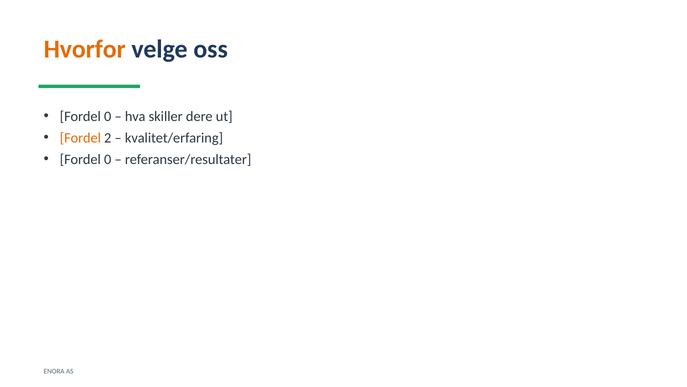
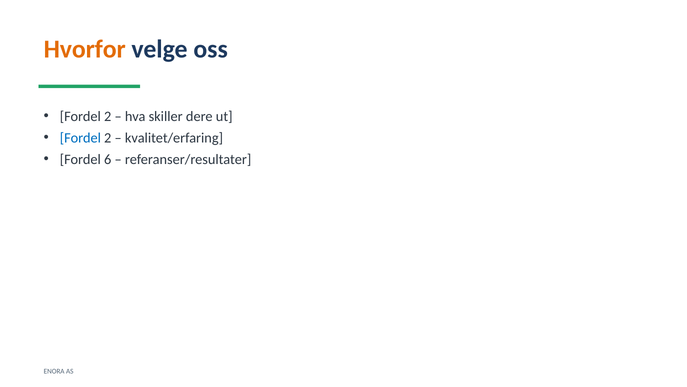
0: 0 -> 2 (108, 116)
Fordel colour: orange -> blue (80, 138)
0: 0 -> 6 (108, 159)
